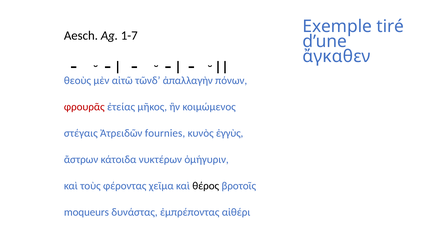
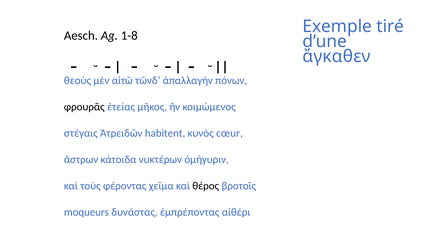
1-7: 1-7 -> 1-8 (129, 36)
φρουρᾶς colour: red -> black (84, 107)
fournies: fournies -> habitent (165, 133)
ἐγγὺς: ἐγγὺς -> cœur (229, 133)
